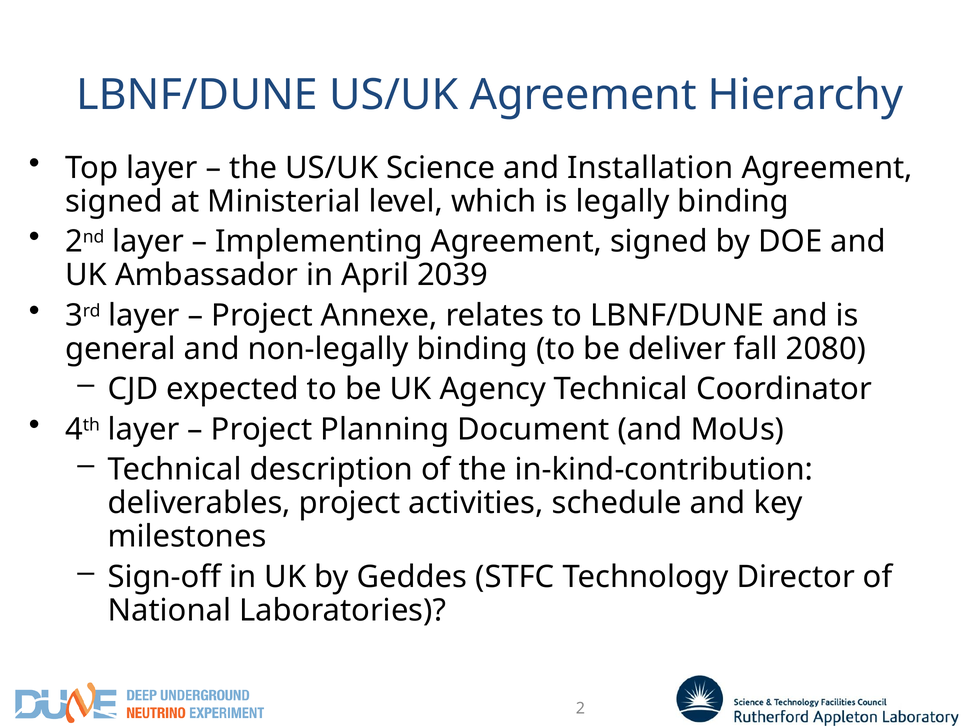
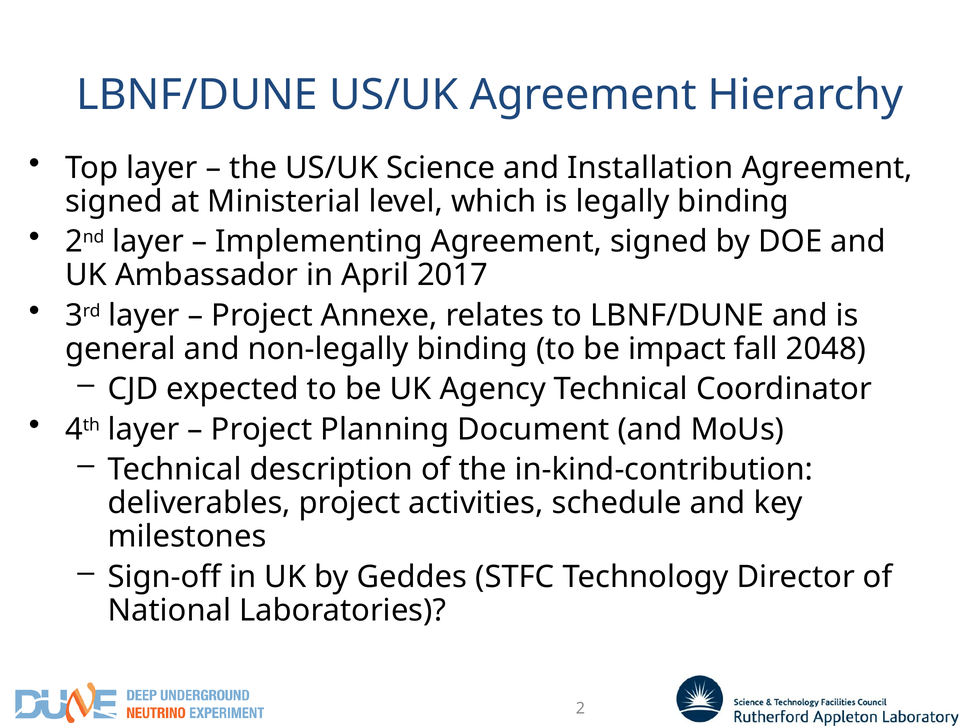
2039: 2039 -> 2017 (453, 275)
deliver: deliver -> impact (677, 349)
2080: 2080 -> 2048 (826, 349)
